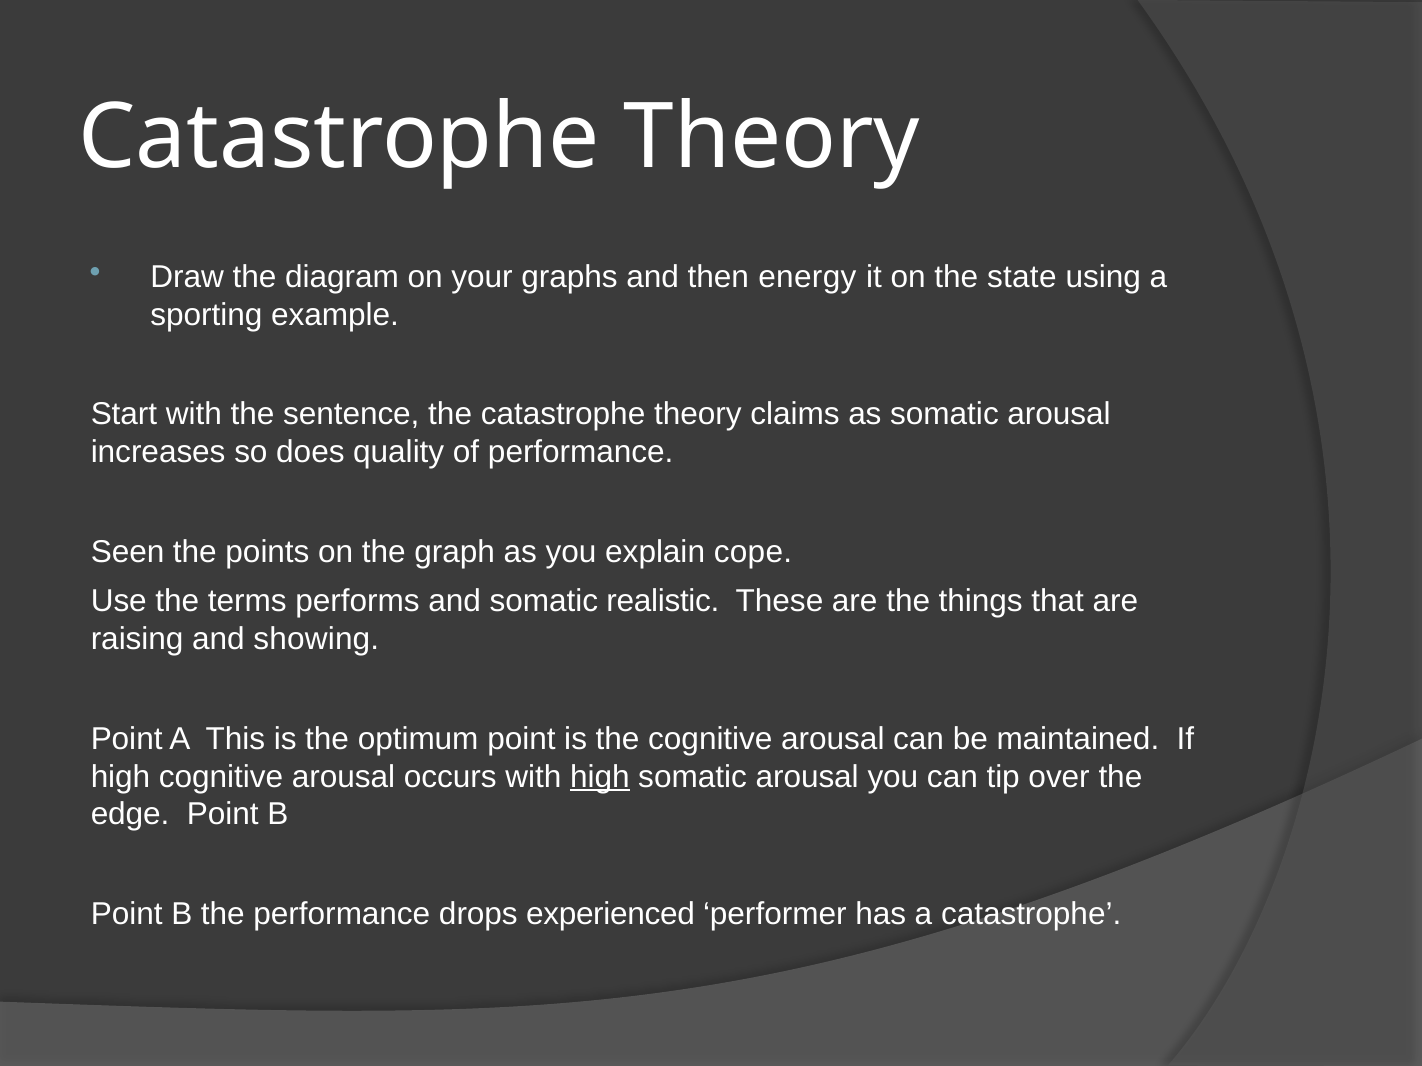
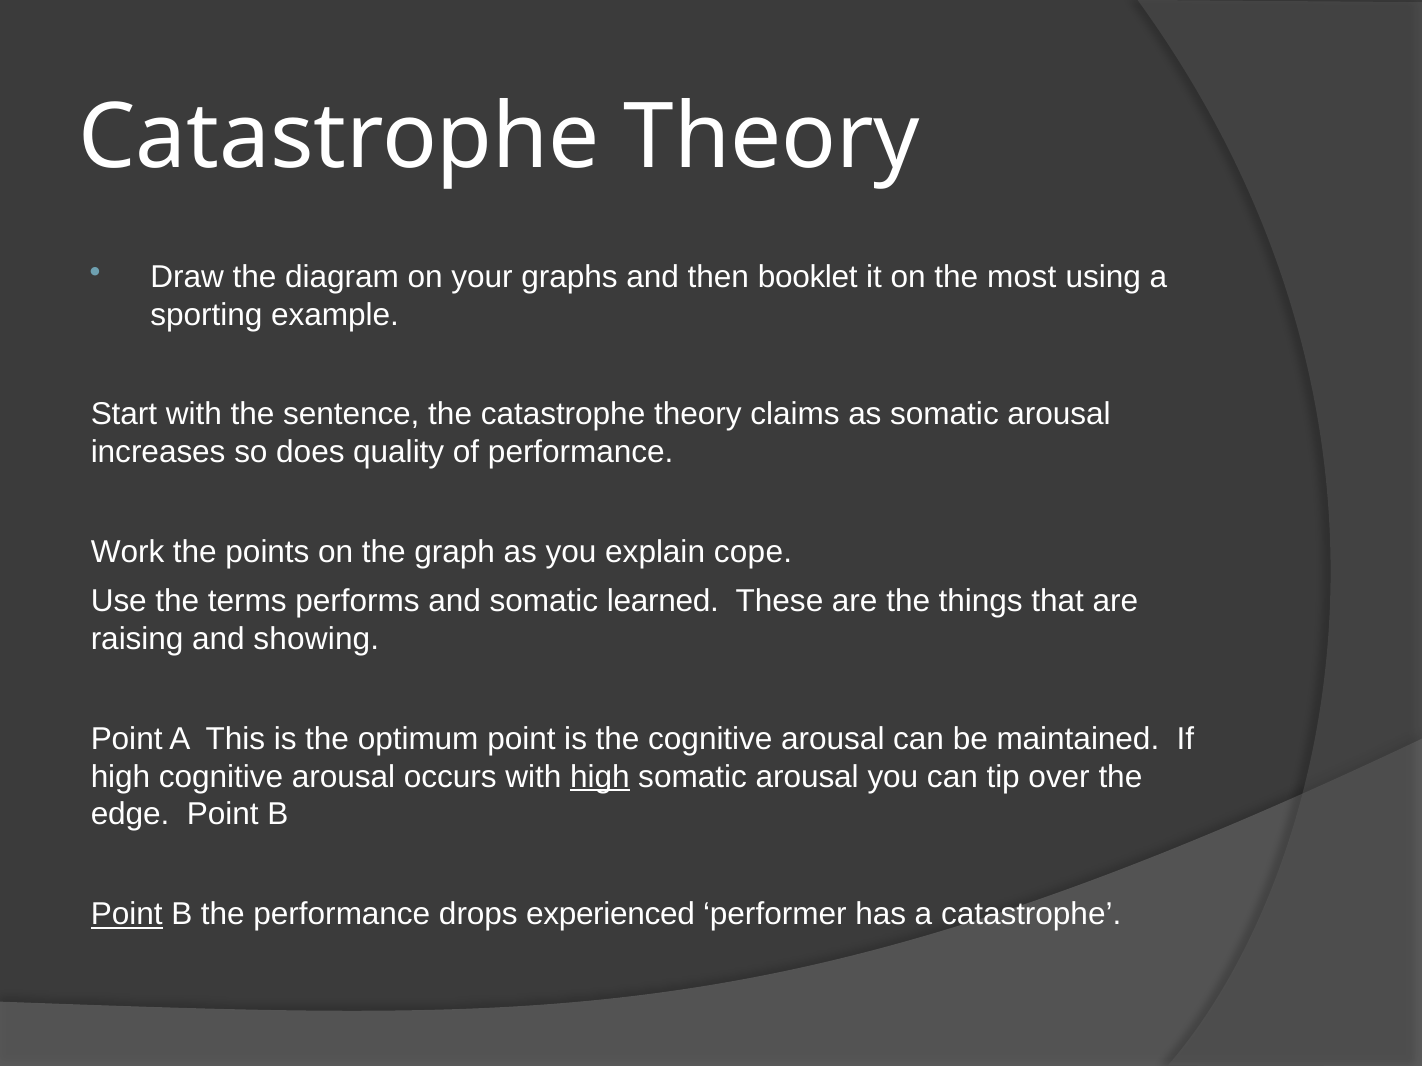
energy: energy -> booklet (808, 277)
state: state -> most (1022, 277)
Seen: Seen -> Work (128, 552)
realistic: realistic -> learned (663, 602)
Point underline: none -> present (127, 914)
